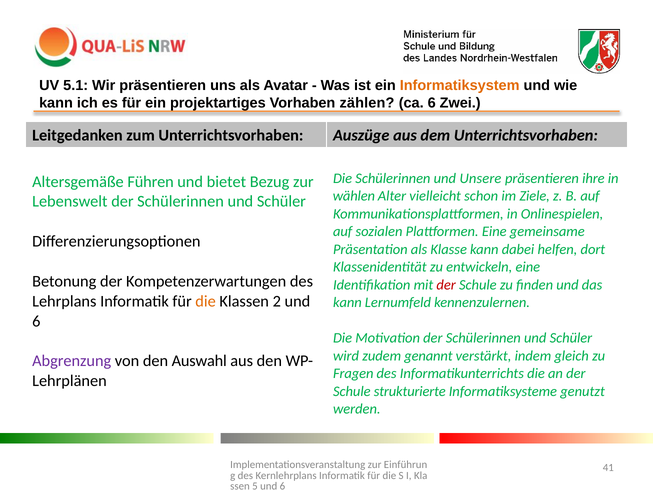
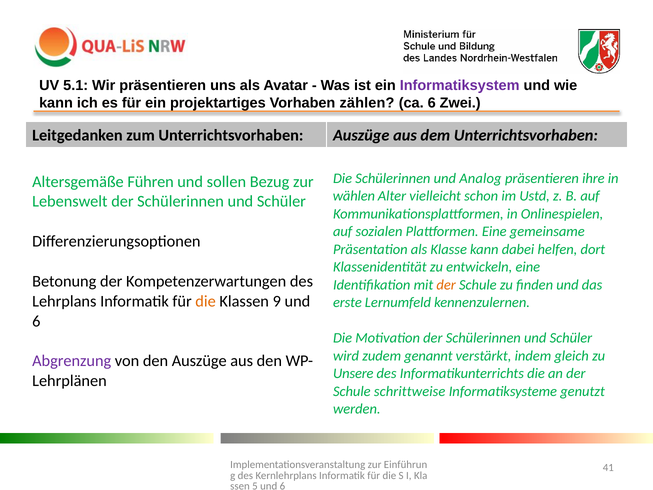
Informatiksystem colour: orange -> purple (460, 85)
Unsere: Unsere -> Analog (480, 178)
bietet: bietet -> sollen (226, 182)
Ziele: Ziele -> Ustd (535, 196)
der colour: red -> orange (446, 285)
2: 2 -> 9 (277, 301)
kann: kann -> erste (347, 302)
den Auswahl: Auswahl -> Auszüge (199, 361)
Fragen: Fragen -> Unsere (353, 373)
strukturierte: strukturierte -> schrittweise (410, 391)
